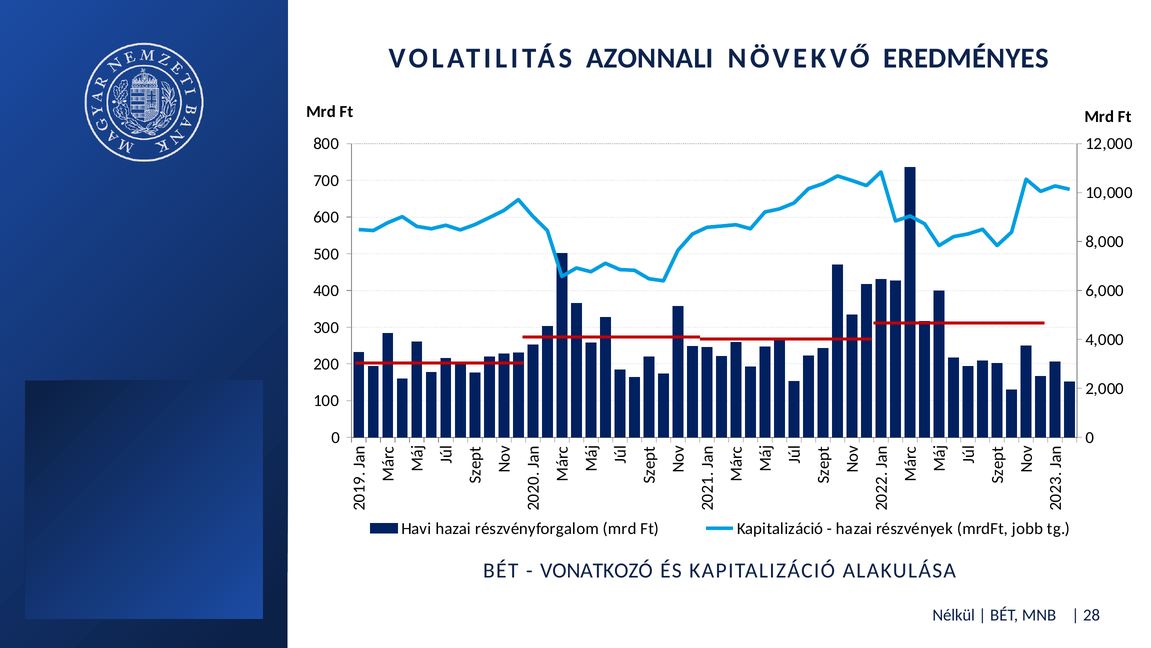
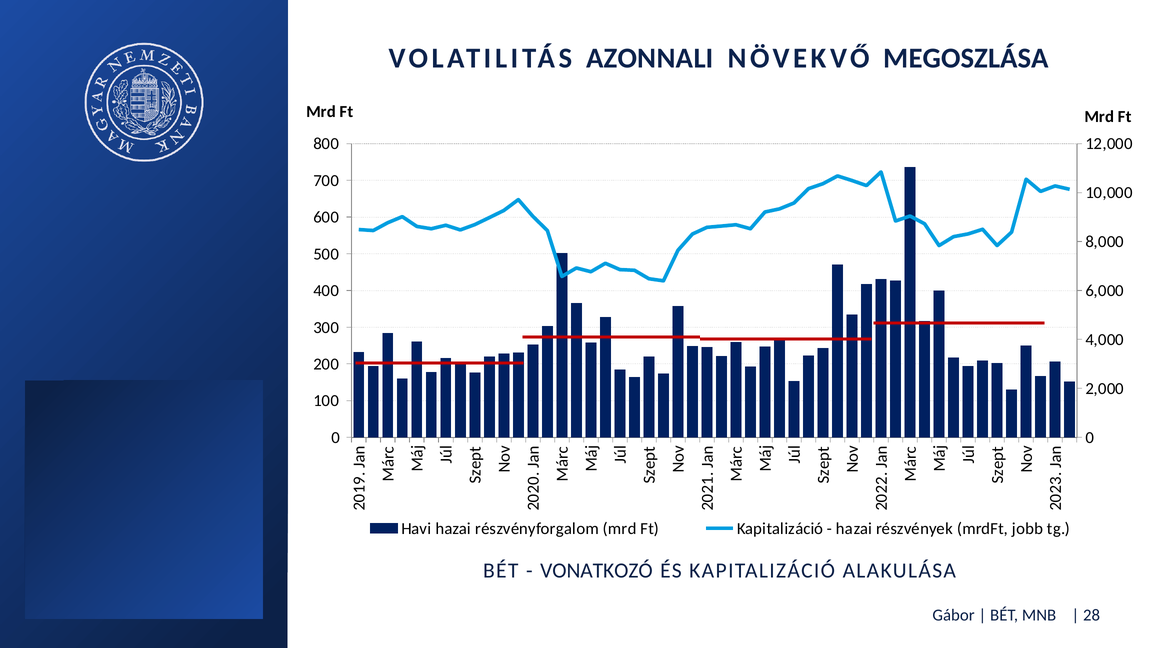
EREDMÉNYES: EREDMÉNYES -> MEGOSZLÁSA (966, 58)
Nélkül: Nélkül -> Gábor (954, 615)
